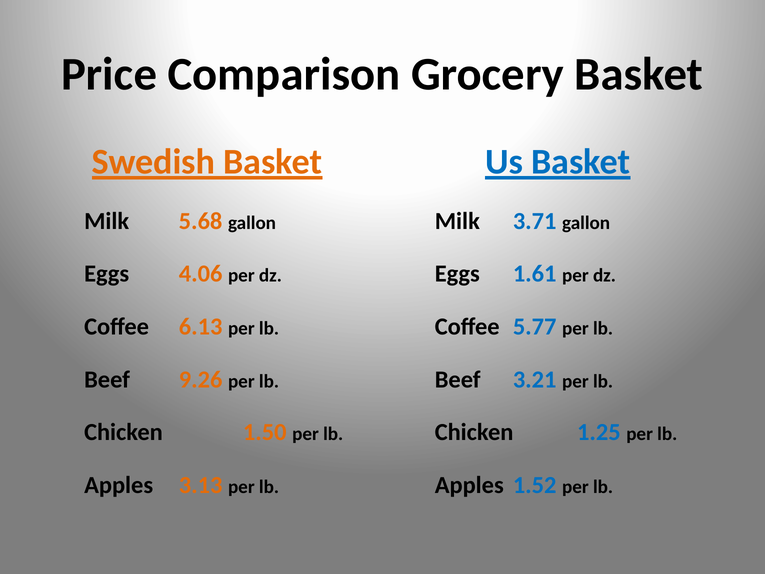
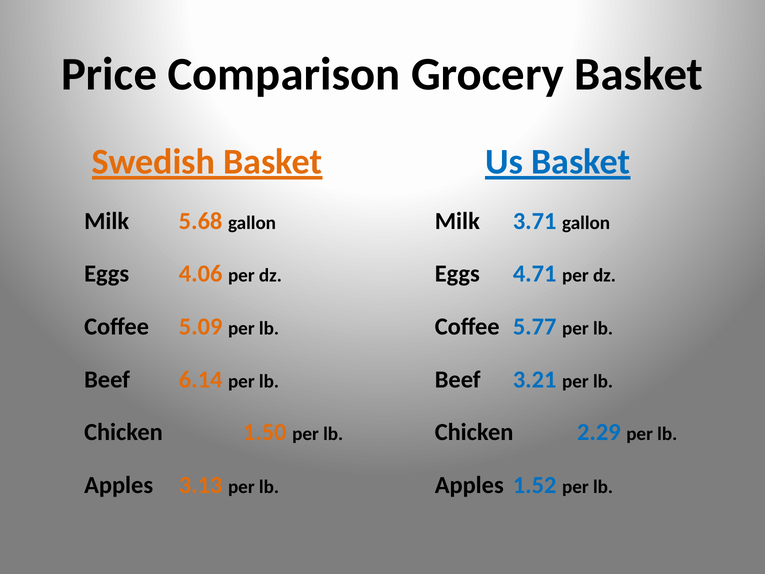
1.61: 1.61 -> 4.71 (535, 274)
6.13: 6.13 -> 5.09 (201, 327)
9.26: 9.26 -> 6.14 (201, 379)
1.25: 1.25 -> 2.29 (599, 432)
